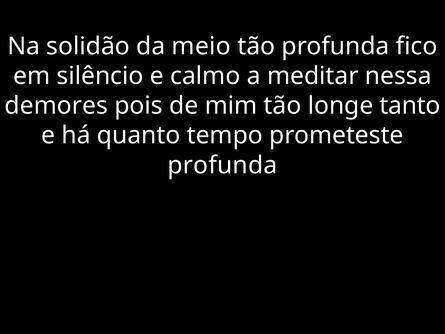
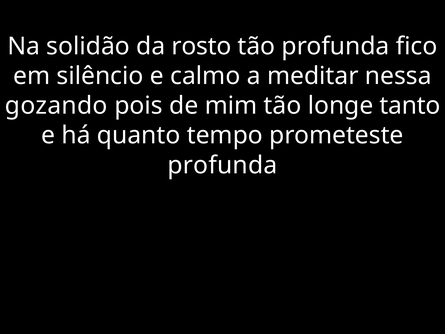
meio: meio -> rosto (201, 46)
demores: demores -> gozando (56, 106)
